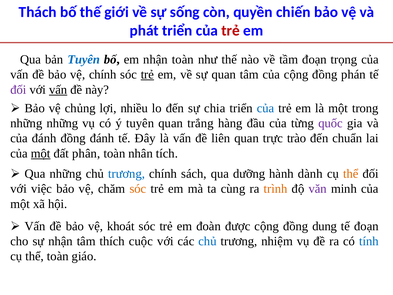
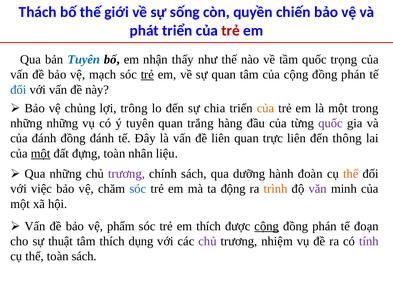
nhận toàn: toàn -> thấy (183, 59)
tầm đoạn: đoạn -> quốc (314, 59)
vệ chính: chính -> mạch (103, 75)
đối colour: purple -> blue (18, 90)
vấn underline: present -> none (58, 90)
nhiều: nhiều -> trông (134, 108)
của colour: blue -> orange (265, 108)
trực trào: trào -> liên (297, 138)
chuẩn: chuẩn -> thông (347, 138)
phân: phân -> đựng (86, 153)
tích: tích -> liệu (167, 153)
trương colour: blue -> purple (127, 174)
dành: dành -> đoàn (310, 174)
sóc colour: orange -> blue (138, 189)
cùng: cùng -> động (233, 189)
khoát: khoát -> phẩm (121, 226)
em đoàn: đoàn -> thích (209, 226)
cộng underline: none -> present (267, 226)
dung: dung -> phán (325, 226)
sự nhận: nhận -> thuật (61, 241)
cuộc: cuộc -> dụng (141, 241)
chủ colour: blue -> purple (207, 241)
tính colour: blue -> purple (369, 241)
toàn giáo: giáo -> sách (84, 256)
